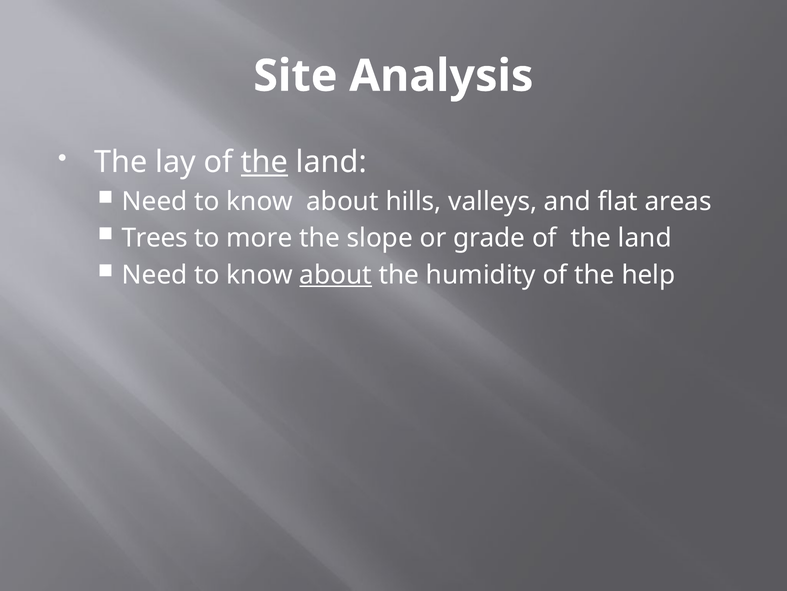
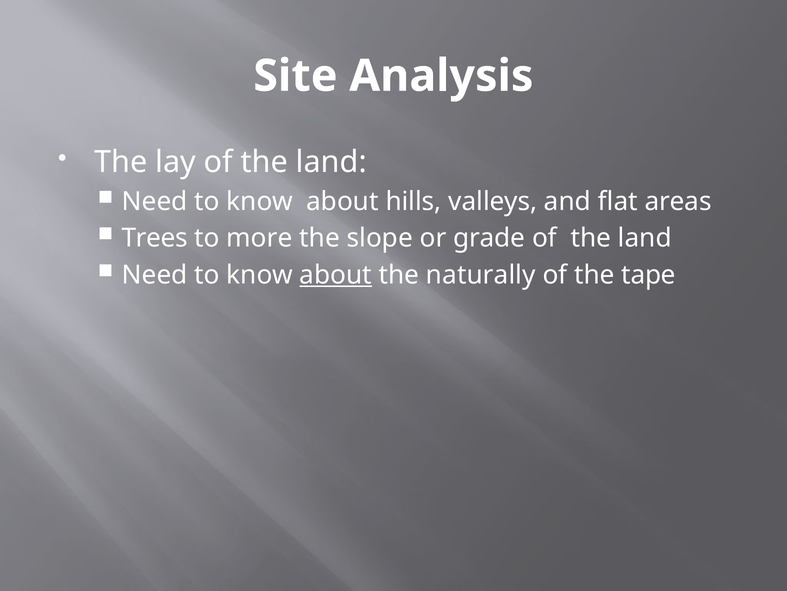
the underline: present -> none (264, 162)
humidity: humidity -> naturally (481, 275)
help: help -> tape (649, 275)
